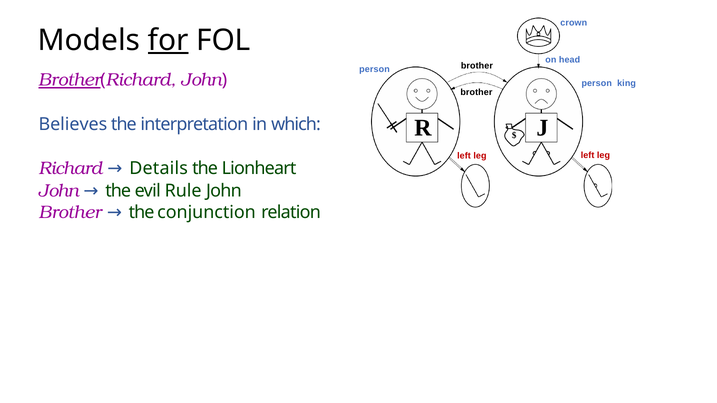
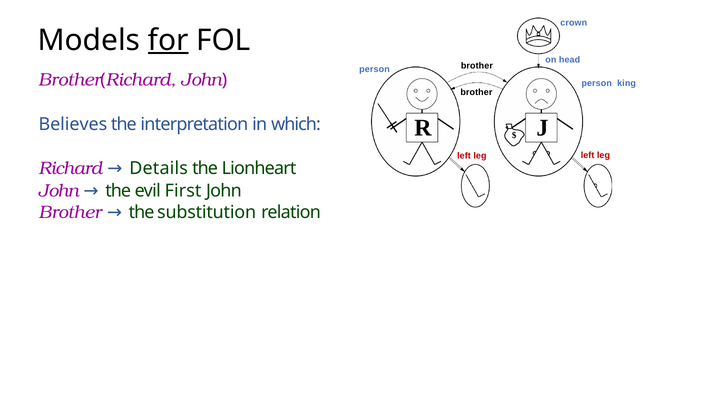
Brother underline: present -> none (70, 80)
Rule: Rule -> First (183, 191)
conjunction: conjunction -> substitution (207, 213)
